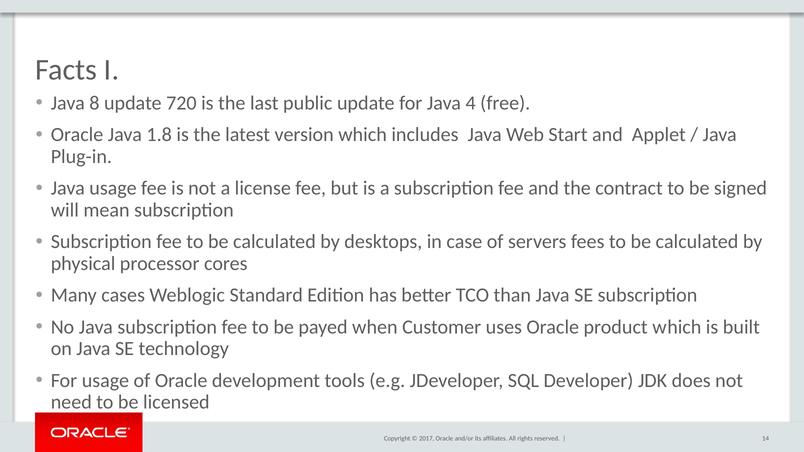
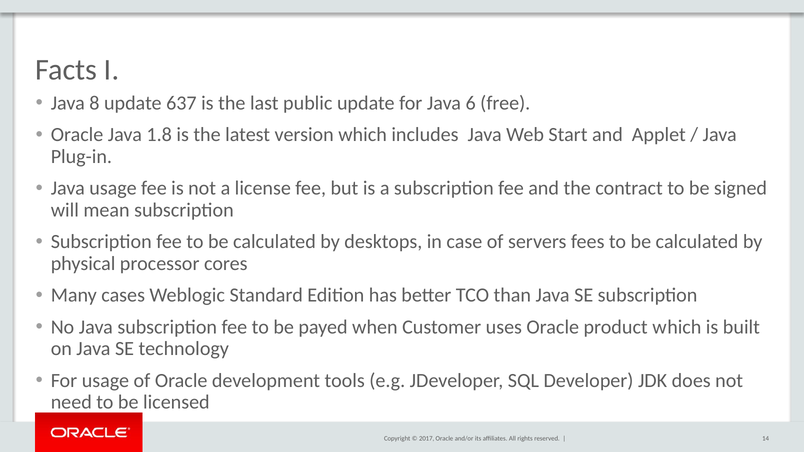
720: 720 -> 637 (181, 103)
4: 4 -> 6 (471, 103)
